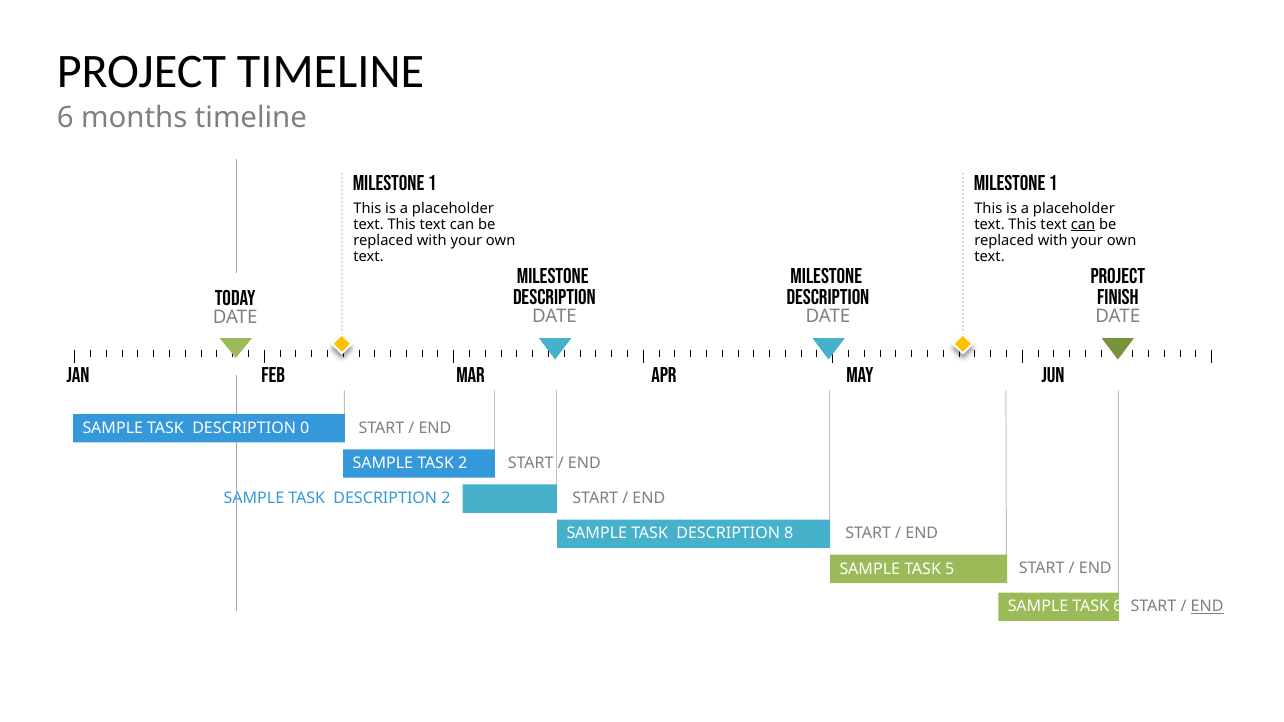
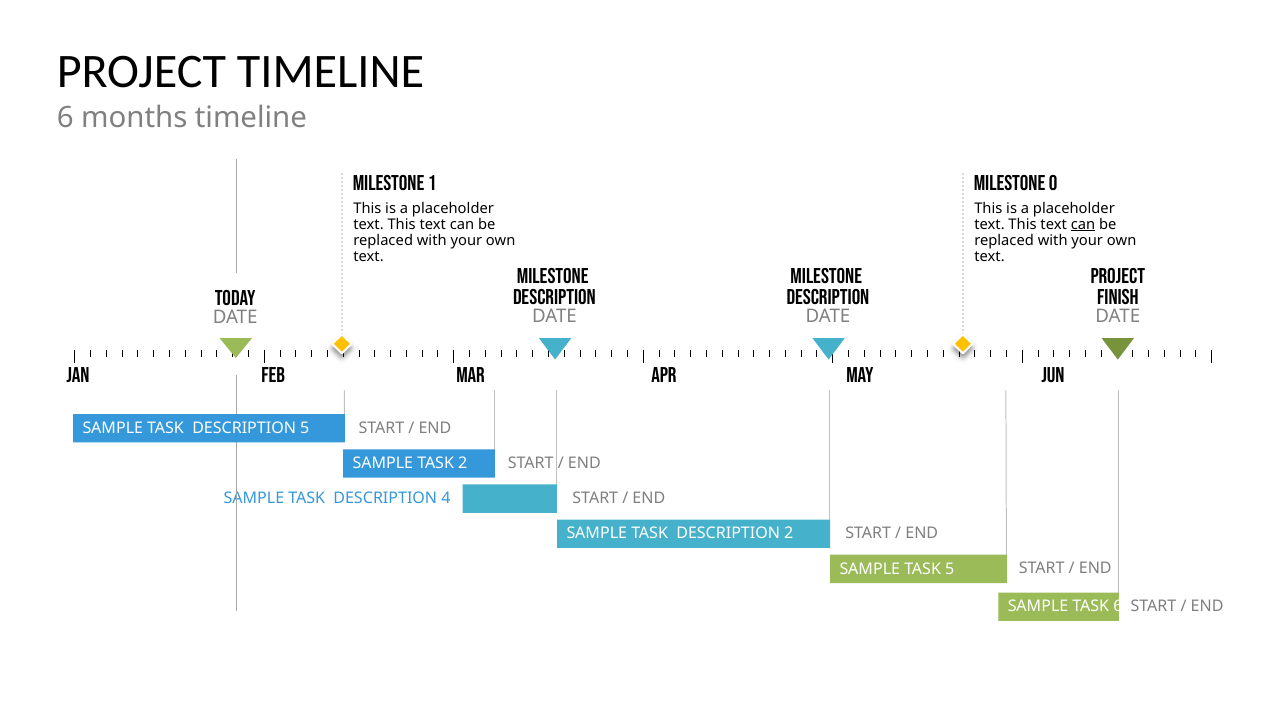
1: 1 -> 0 (1053, 183)
DESCRIPTION 0: 0 -> 5 (305, 428)
DESCRIPTION 2: 2 -> 4 (446, 499)
DESCRIPTION 8: 8 -> 2 (789, 534)
END underline: present -> none (1207, 607)
